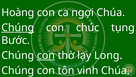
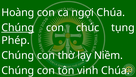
Bước: Bước -> Phép (16, 40)
con underline: present -> none (46, 55)
Long: Long -> Niềm (108, 55)
